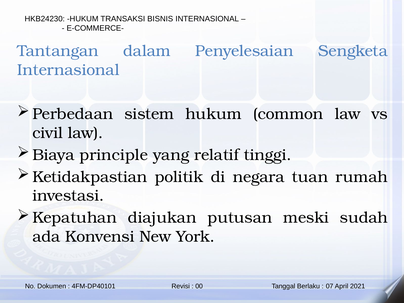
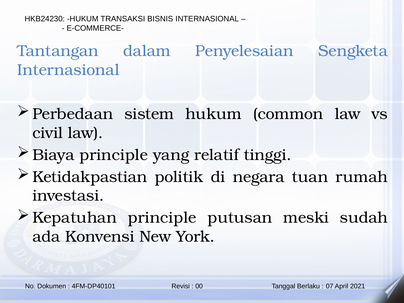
Kepatuhan diajukan: diajukan -> principle (162, 218)
